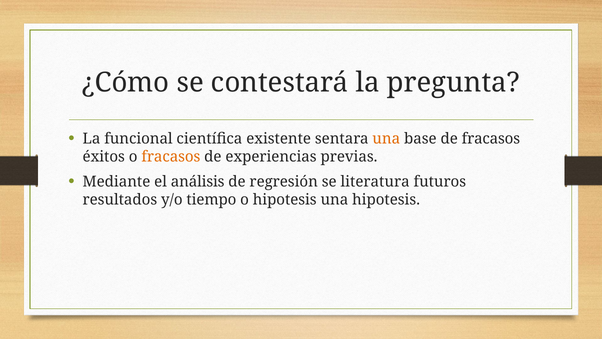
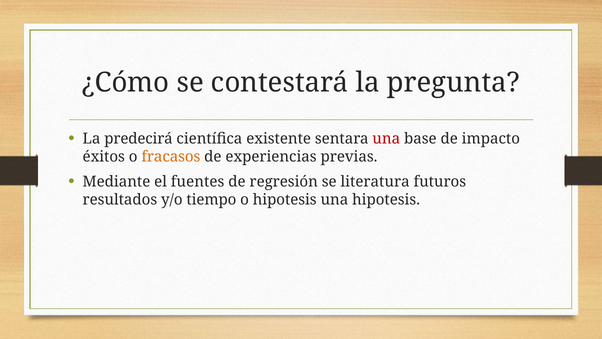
funcional: funcional -> predecirá (139, 139)
una colour: orange -> red (386, 139)
de fracasos: fracasos -> impacto (491, 139)
análisis: análisis -> fuentes (198, 181)
